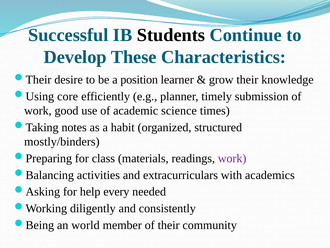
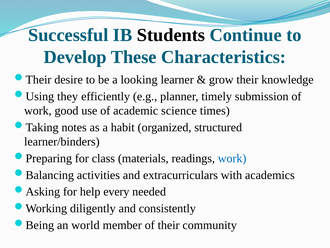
position: position -> looking (139, 79)
core: core -> they (68, 96)
mostly/binders: mostly/binders -> learner/binders (62, 141)
work colour: purple -> blue (232, 158)
